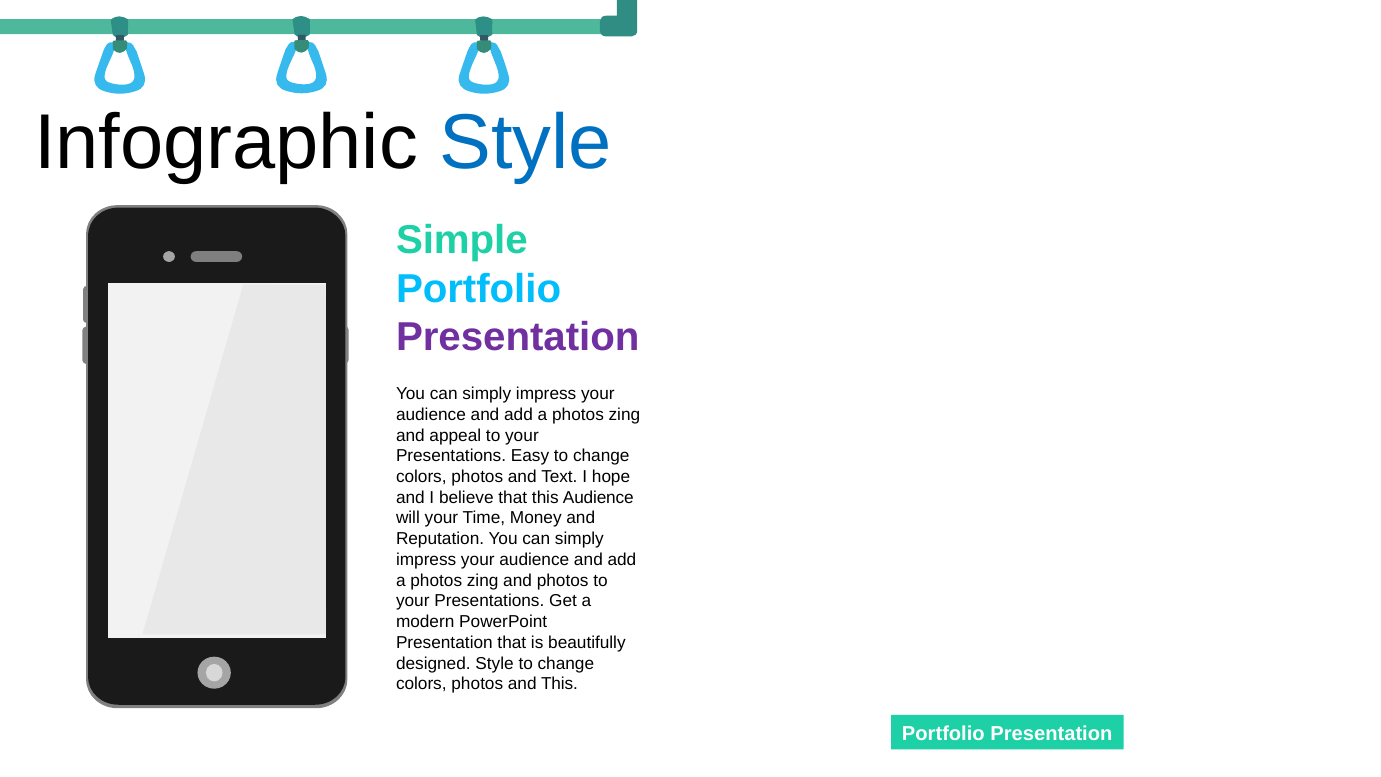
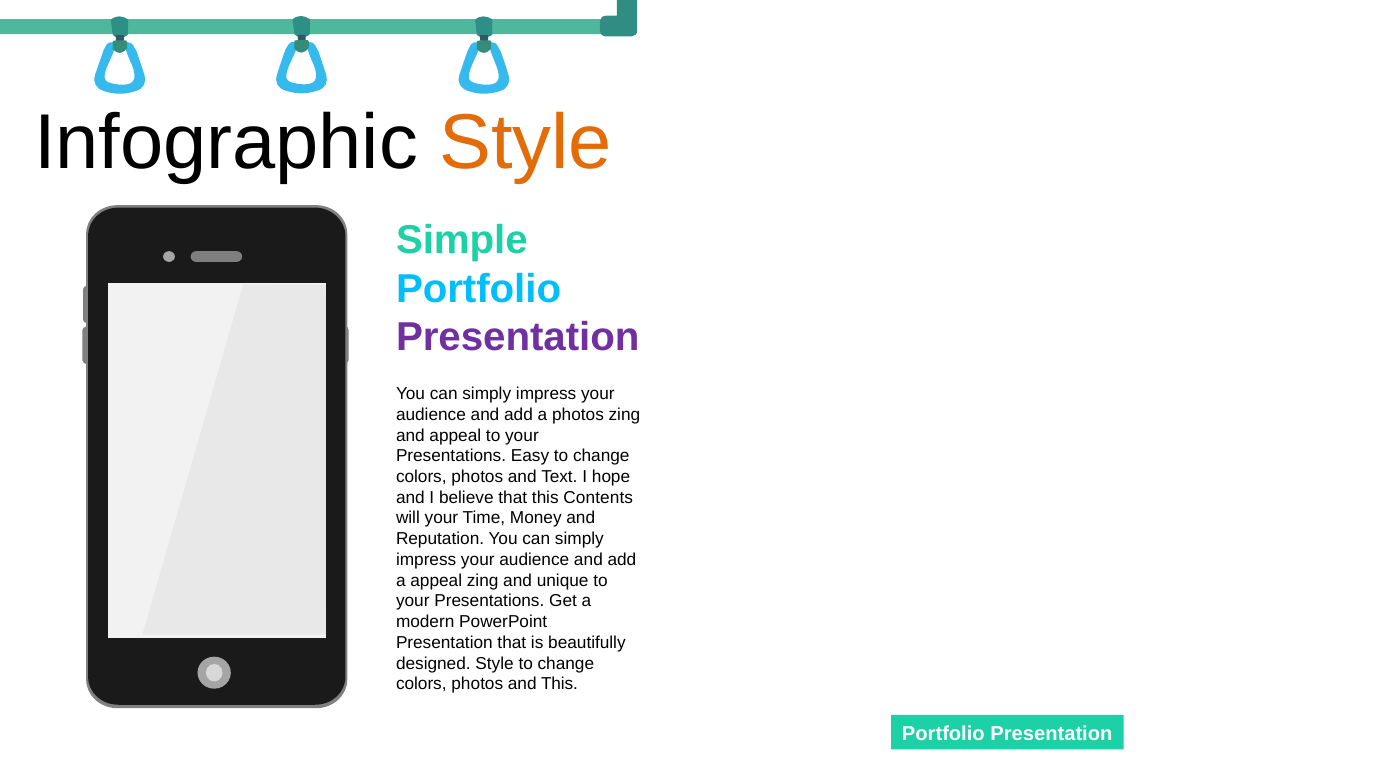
Style colour: blue -> orange (526, 143)
this Audience: Audience -> Contents (598, 497)
photos: photos -> appeal (436, 580)
and photos: photos -> unique (563, 580)
